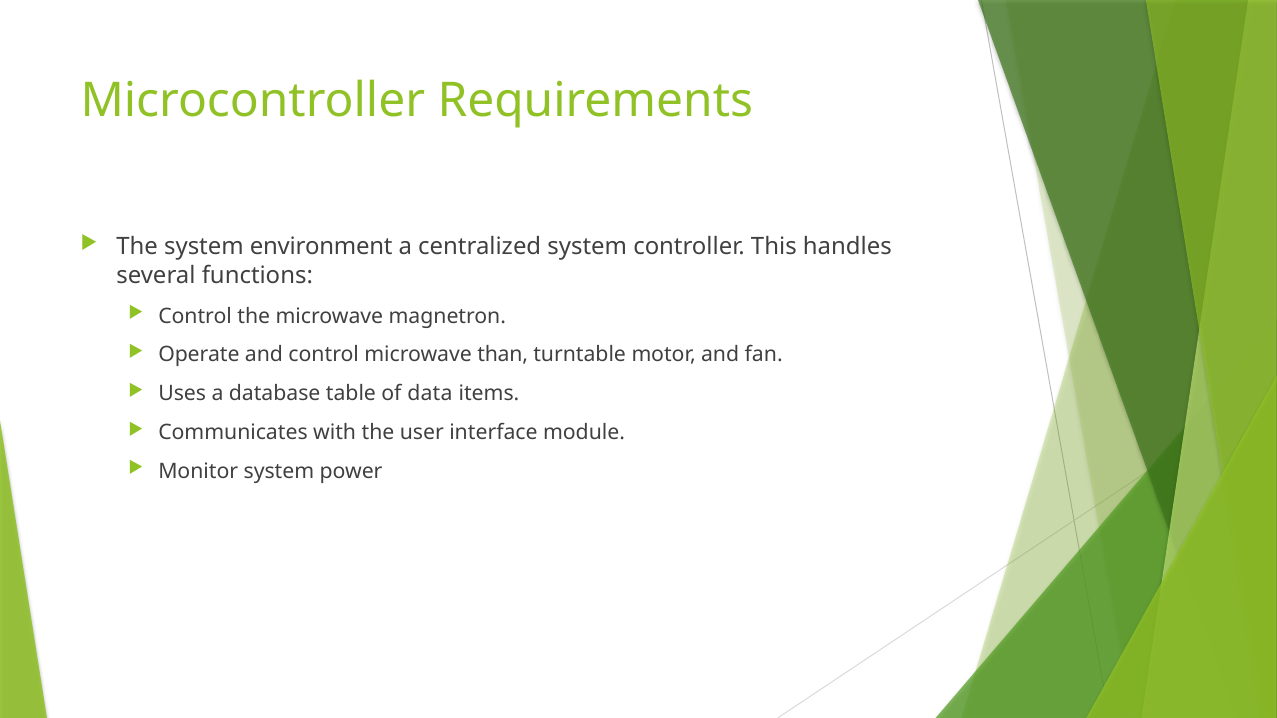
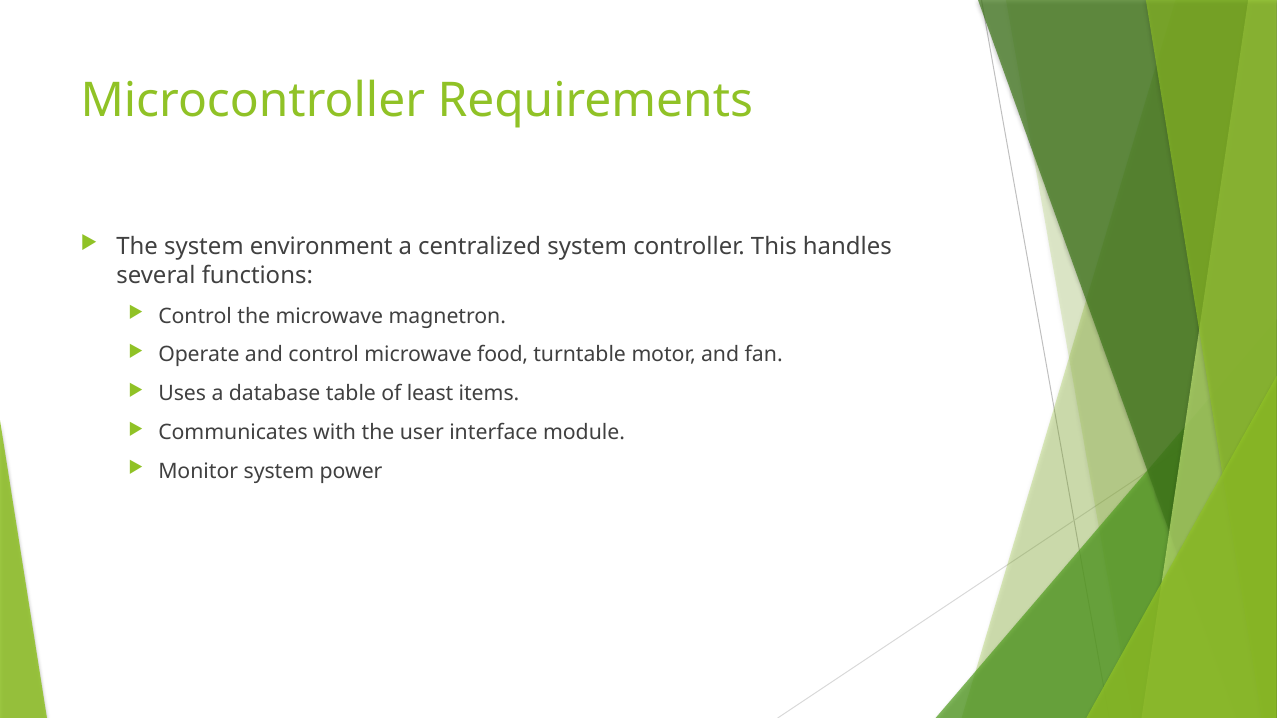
than: than -> food (503, 355)
data: data -> least (430, 394)
